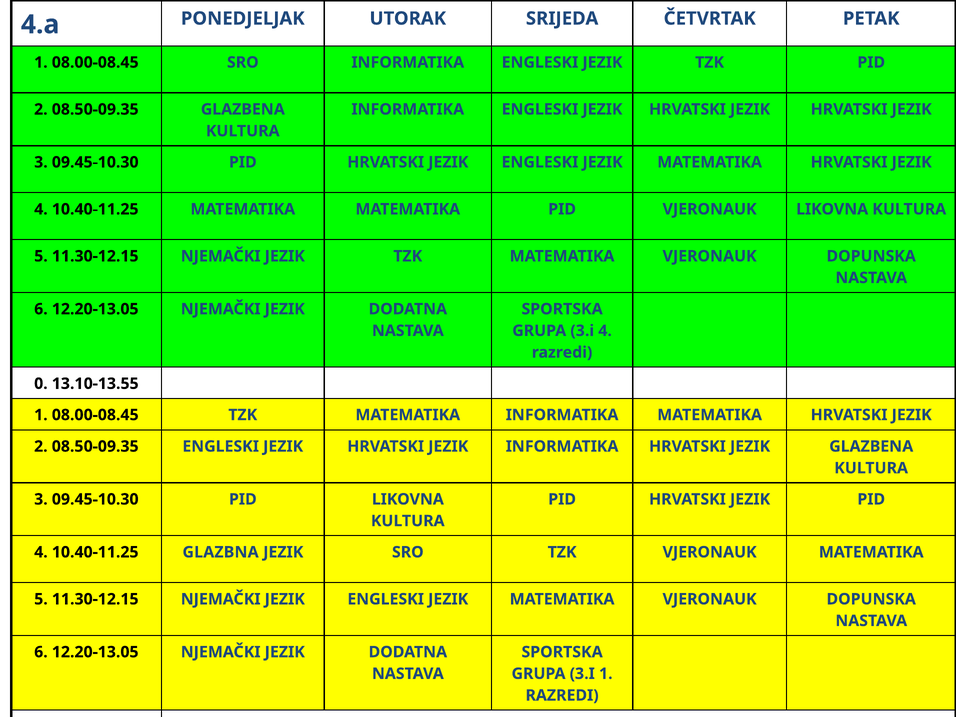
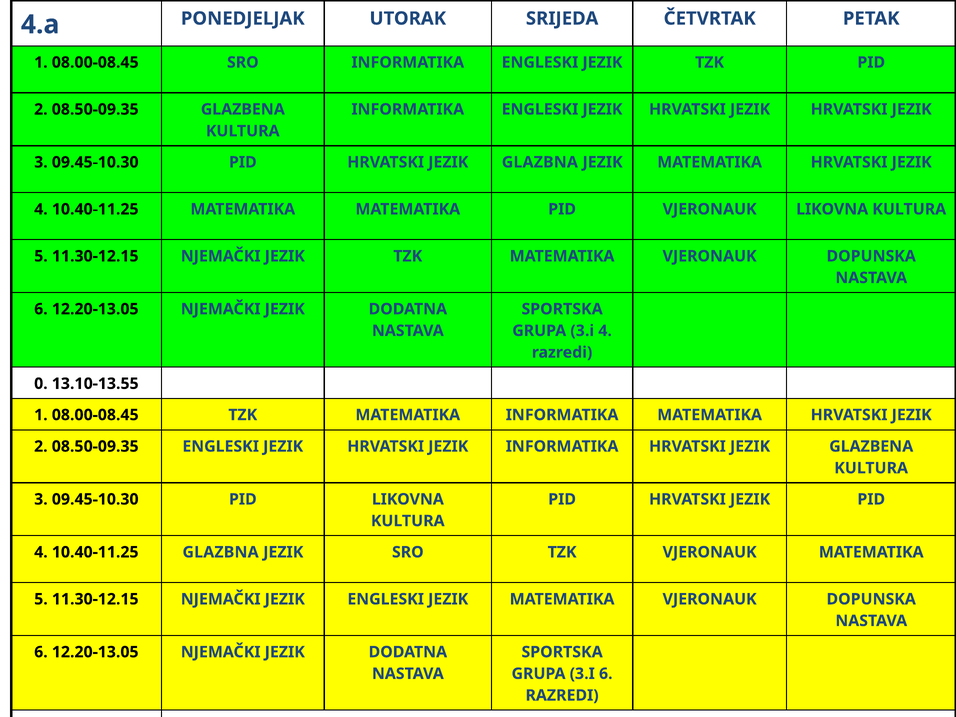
HRVATSKI JEZIK ENGLESKI: ENGLESKI -> GLAZBNA (540, 162)
3.I 1: 1 -> 6 (606, 674)
